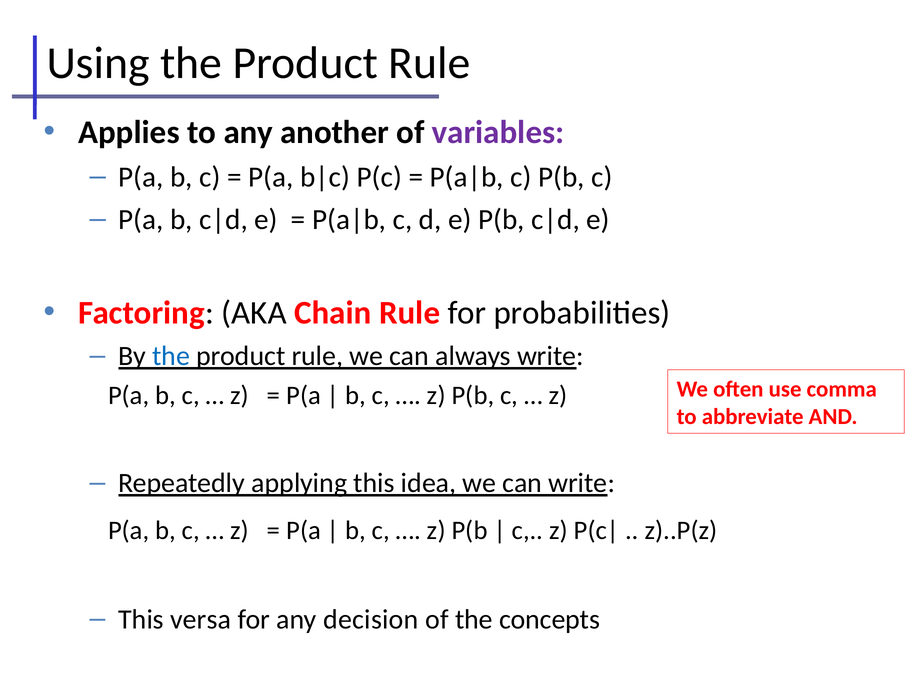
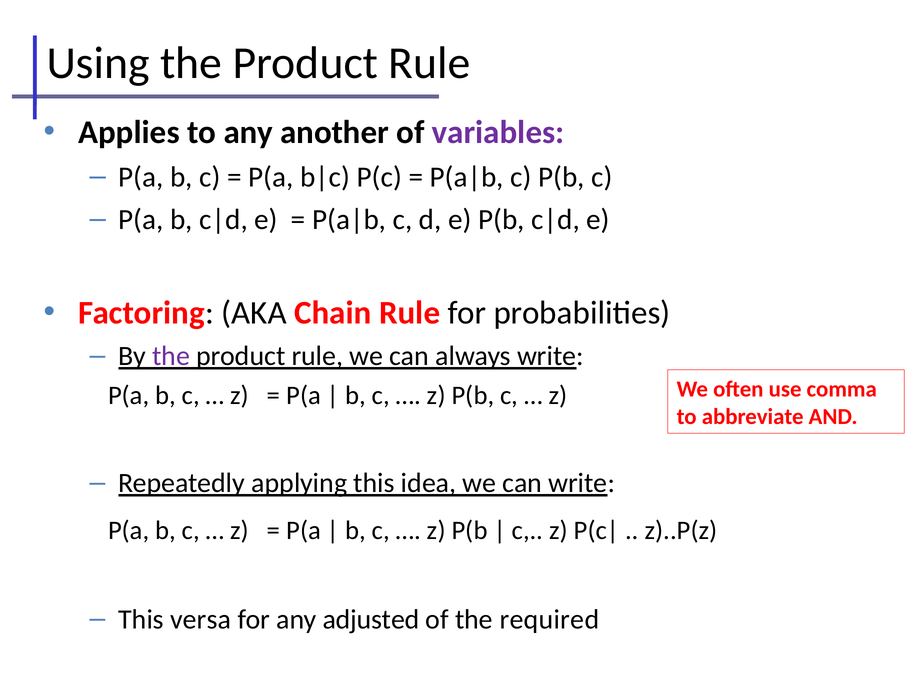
the colour: blue -> purple (171, 356)
decision: decision -> adjusted (371, 620)
concepts: concepts -> required (549, 620)
